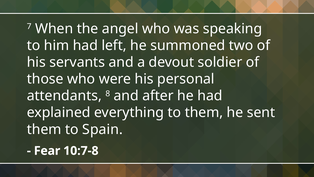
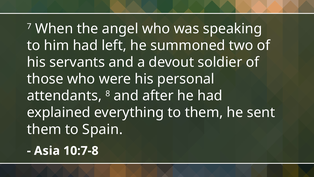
Fear: Fear -> Asia (47, 150)
